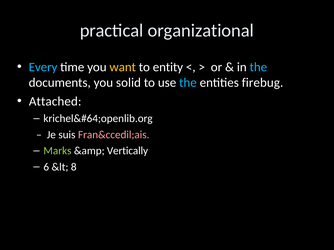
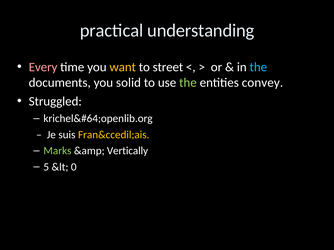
organizational: organizational -> understanding (201, 31)
Every colour: light blue -> pink (43, 67)
entity: entity -> street (168, 67)
the colour: light blue -> light green (188, 83)
firebug: firebug -> convey (263, 83)
Attached: Attached -> Struggled (55, 102)
Fran&ccedil;ais colour: pink -> yellow (114, 135)
6: 6 -> 5 (46, 167)
8: 8 -> 0 (74, 167)
